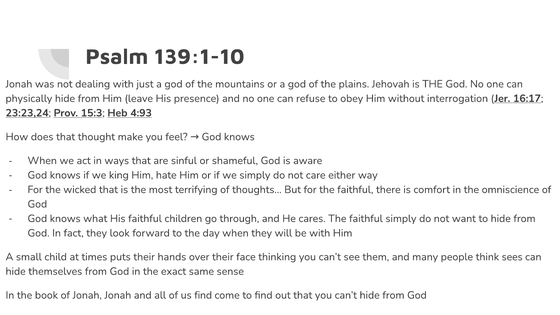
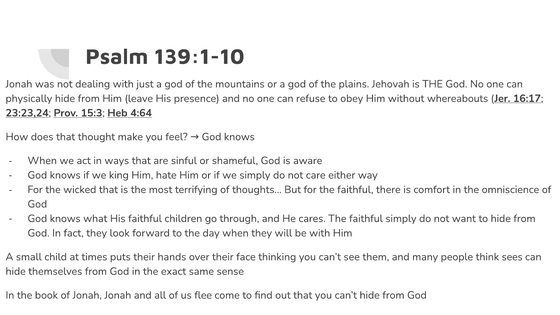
interrogation: interrogation -> whereabouts (458, 98)
4:93: 4:93 -> 4:64 (141, 113)
us find: find -> flee (203, 295)
